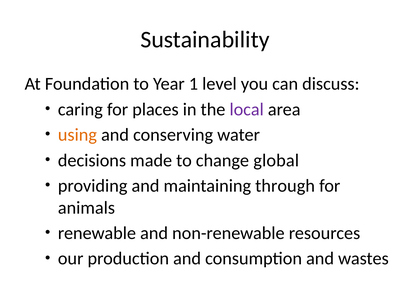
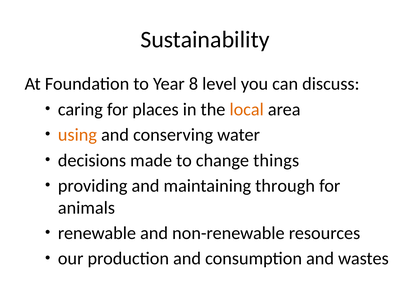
1: 1 -> 8 (193, 84)
local colour: purple -> orange (247, 110)
global: global -> things (276, 161)
